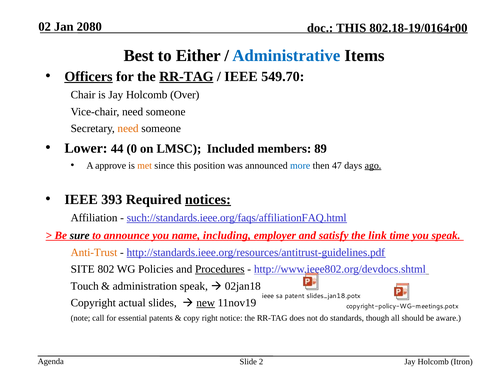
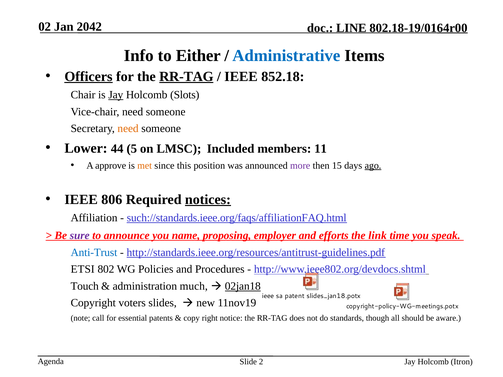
2080: 2080 -> 2042 (89, 27)
THIS: THIS -> LINE (351, 28)
Best: Best -> Info (139, 56)
549.70: 549.70 -> 852.18 (283, 77)
Jay underline: none -> present (116, 95)
Over: Over -> Slots (185, 95)
0: 0 -> 5 (132, 149)
89: 89 -> 11 (321, 149)
more colour: blue -> purple (300, 166)
47: 47 -> 15 (337, 166)
393: 393 -> 806 (112, 200)
sure colour: black -> purple (80, 236)
including: including -> proposing (227, 236)
satisfy: satisfy -> efforts (334, 236)
Anti-Trust colour: orange -> blue (94, 253)
SITE: SITE -> ETSI (83, 269)
Procedures underline: present -> none (220, 269)
administration speak: speak -> much (194, 286)
02jan18 underline: none -> present (243, 286)
actual: actual -> voters (132, 303)
new underline: present -> none (206, 303)
